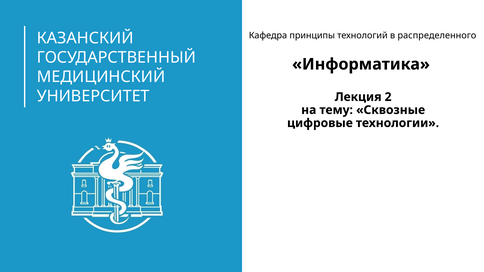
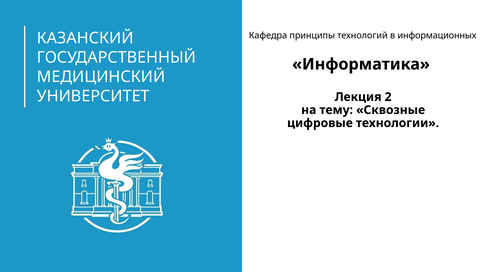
распределенного: распределенного -> информационных (437, 36)
